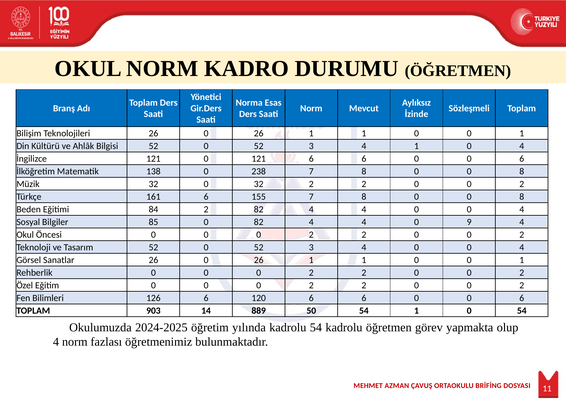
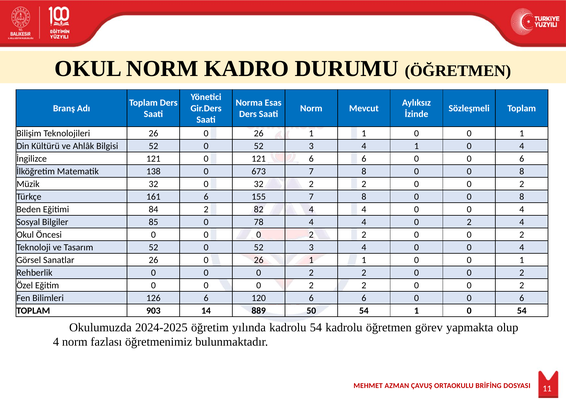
238: 238 -> 673 (259, 171)
0 82: 82 -> 78 (259, 222)
4 0 9: 9 -> 2 (469, 222)
